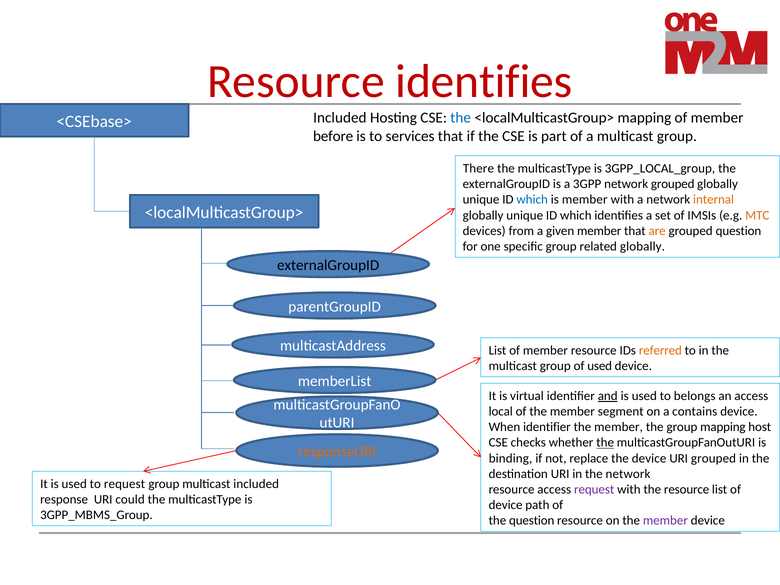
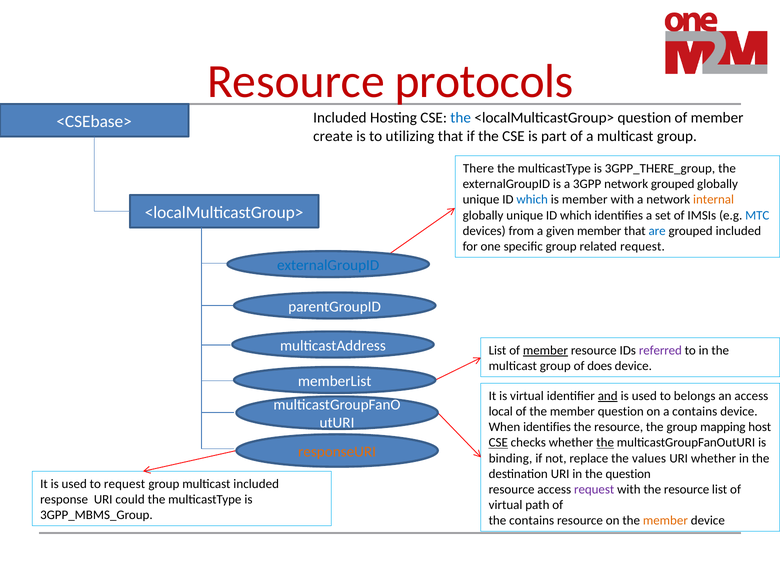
Resource identifies: identifies -> protocols (484, 81)
<localMulticastGroup> mapping: mapping -> question (644, 118)
before: before -> create (333, 136)
services: services -> utilizing (410, 136)
3GPP_LOCAL_group: 3GPP_LOCAL_group -> 3GPP_THERE_group (660, 169)
MTC colour: orange -> blue (757, 215)
are colour: orange -> blue (657, 231)
grouped question: question -> included (738, 231)
related globally: globally -> request (642, 247)
externalGroupID colour: black -> blue (328, 265)
member underline: none -> present (545, 351)
referred colour: orange -> purple (660, 351)
of used: used -> does (600, 366)
member segment: segment -> question (621, 411)
When identifier: identifier -> identifies (547, 427)
member: member -> resource (619, 427)
CSE underline: none -> present (498, 443)
the device: device -> values (649, 458)
URI grouped: grouped -> whether (714, 458)
the network: network -> question (628, 474)
device: device -> virtual (506, 505)
the question: question -> contains (532, 521)
member colour: purple -> orange (665, 521)
